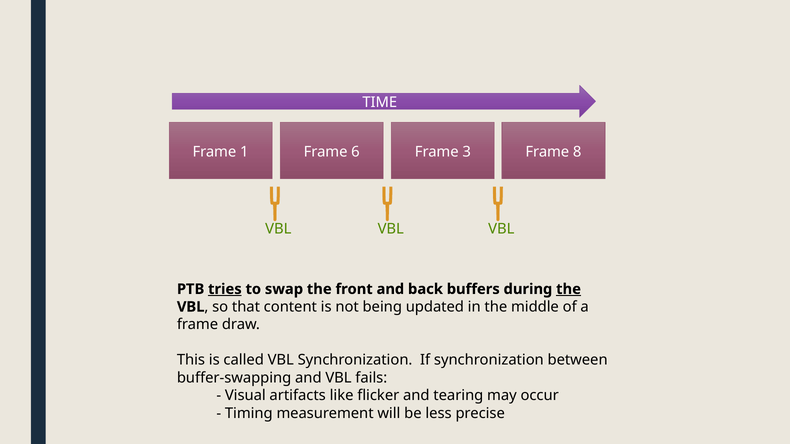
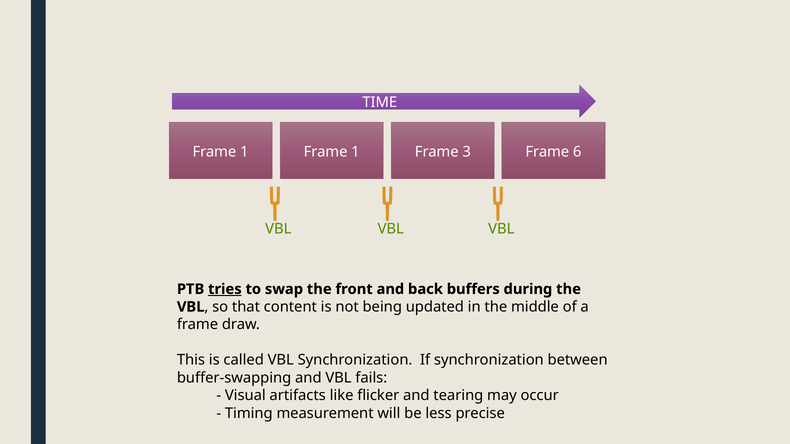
1 Frame 6: 6 -> 1 (355, 152)
8: 8 -> 6 (577, 152)
the underline: present -> none (569, 289)
